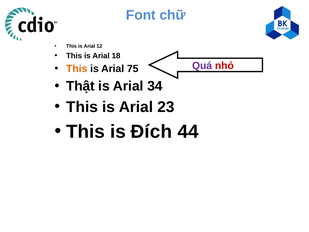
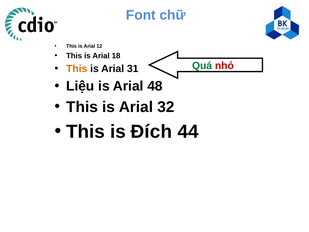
Quá colour: purple -> green (202, 66)
75: 75 -> 31 (133, 69)
Thật: Thật -> Liệu (80, 86)
34: 34 -> 48 (155, 86)
23: 23 -> 32 (166, 107)
